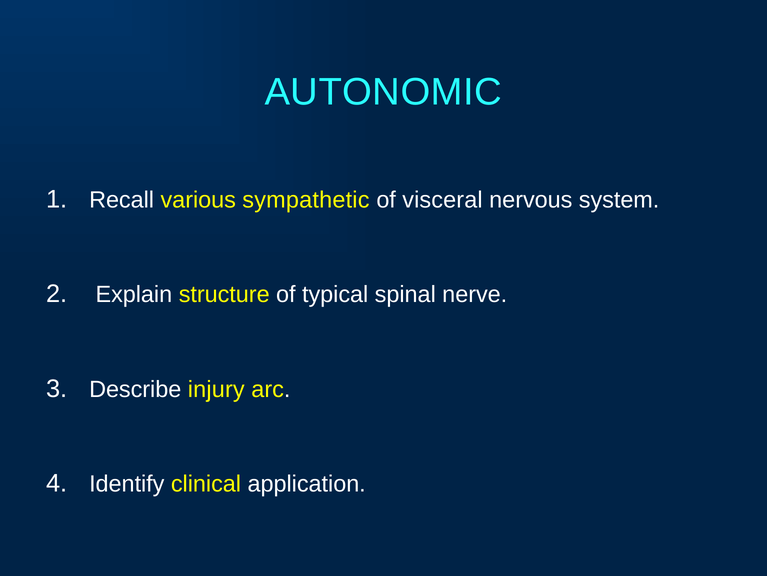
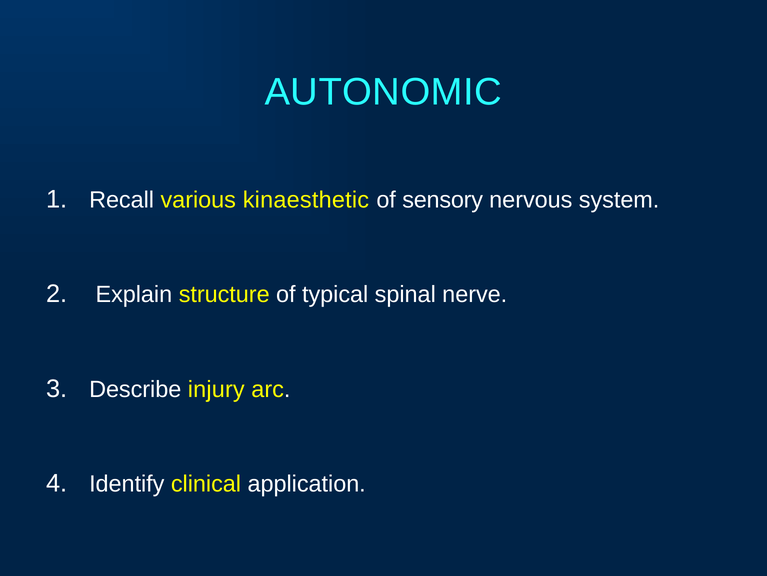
sympathetic: sympathetic -> kinaesthetic (306, 200)
visceral: visceral -> sensory (443, 200)
